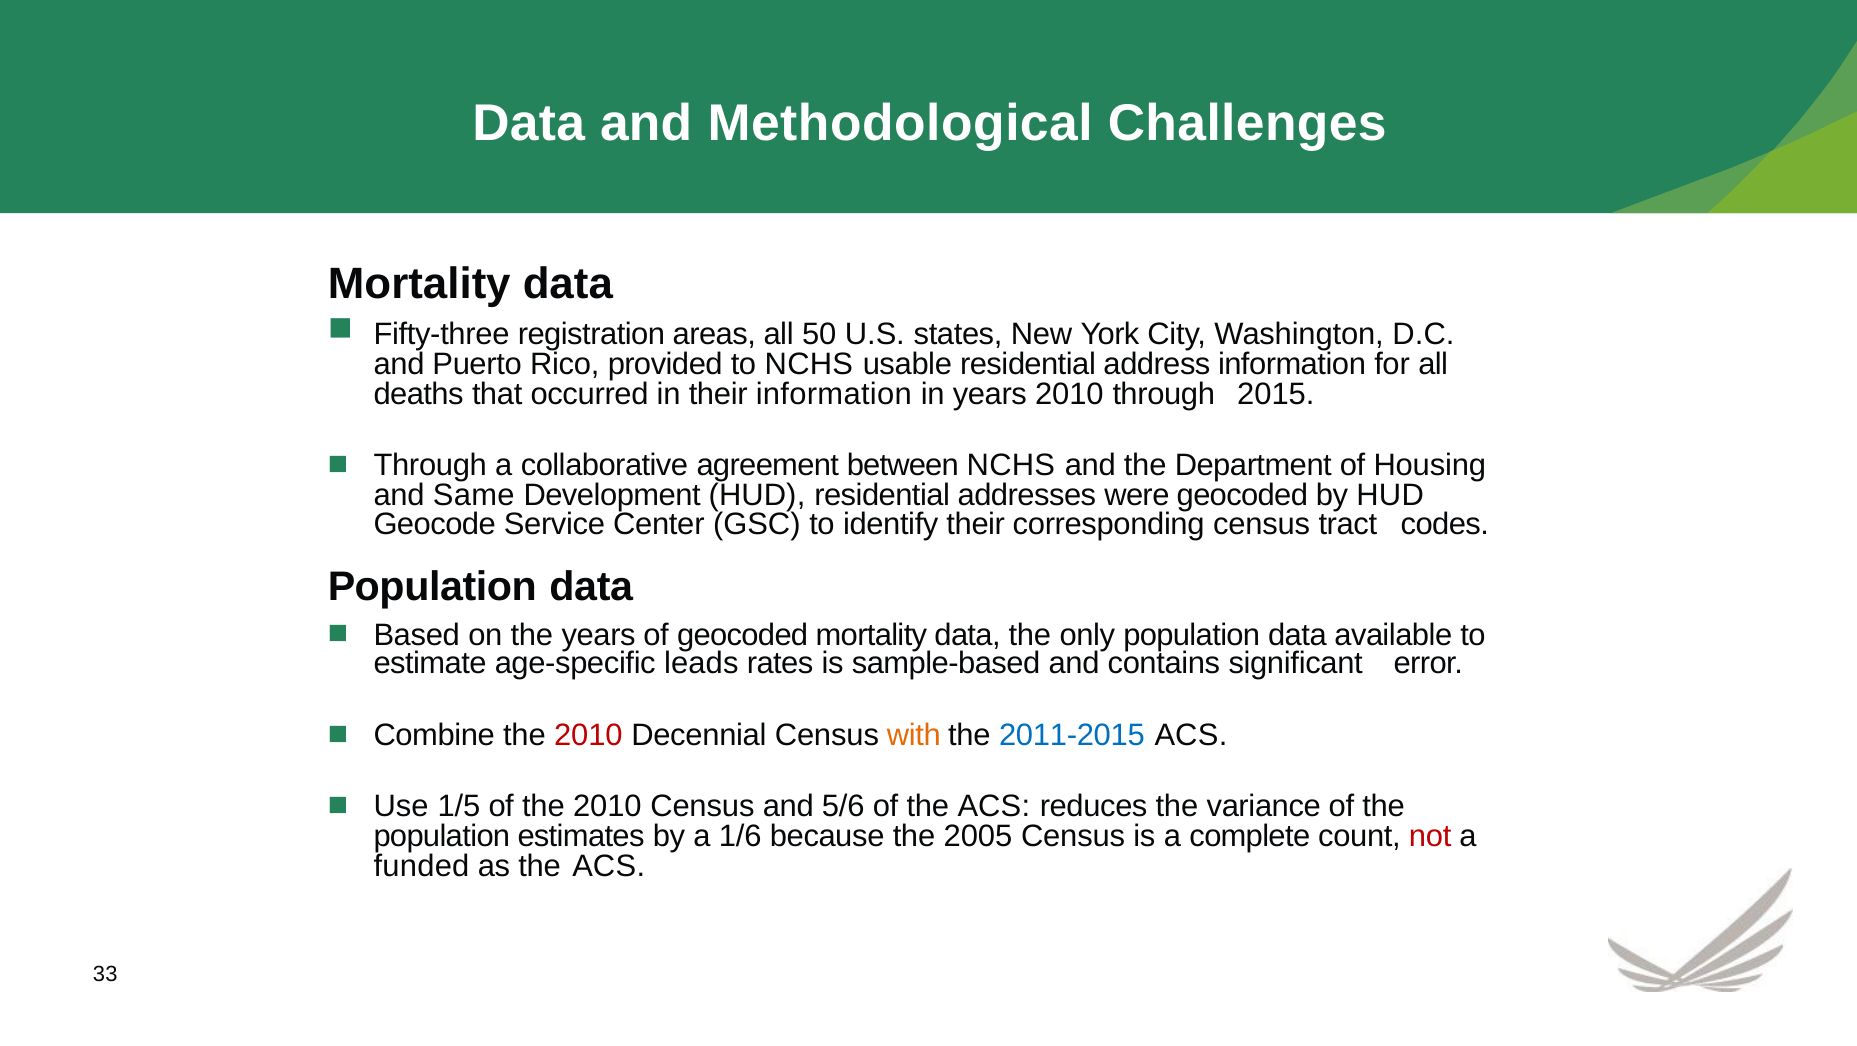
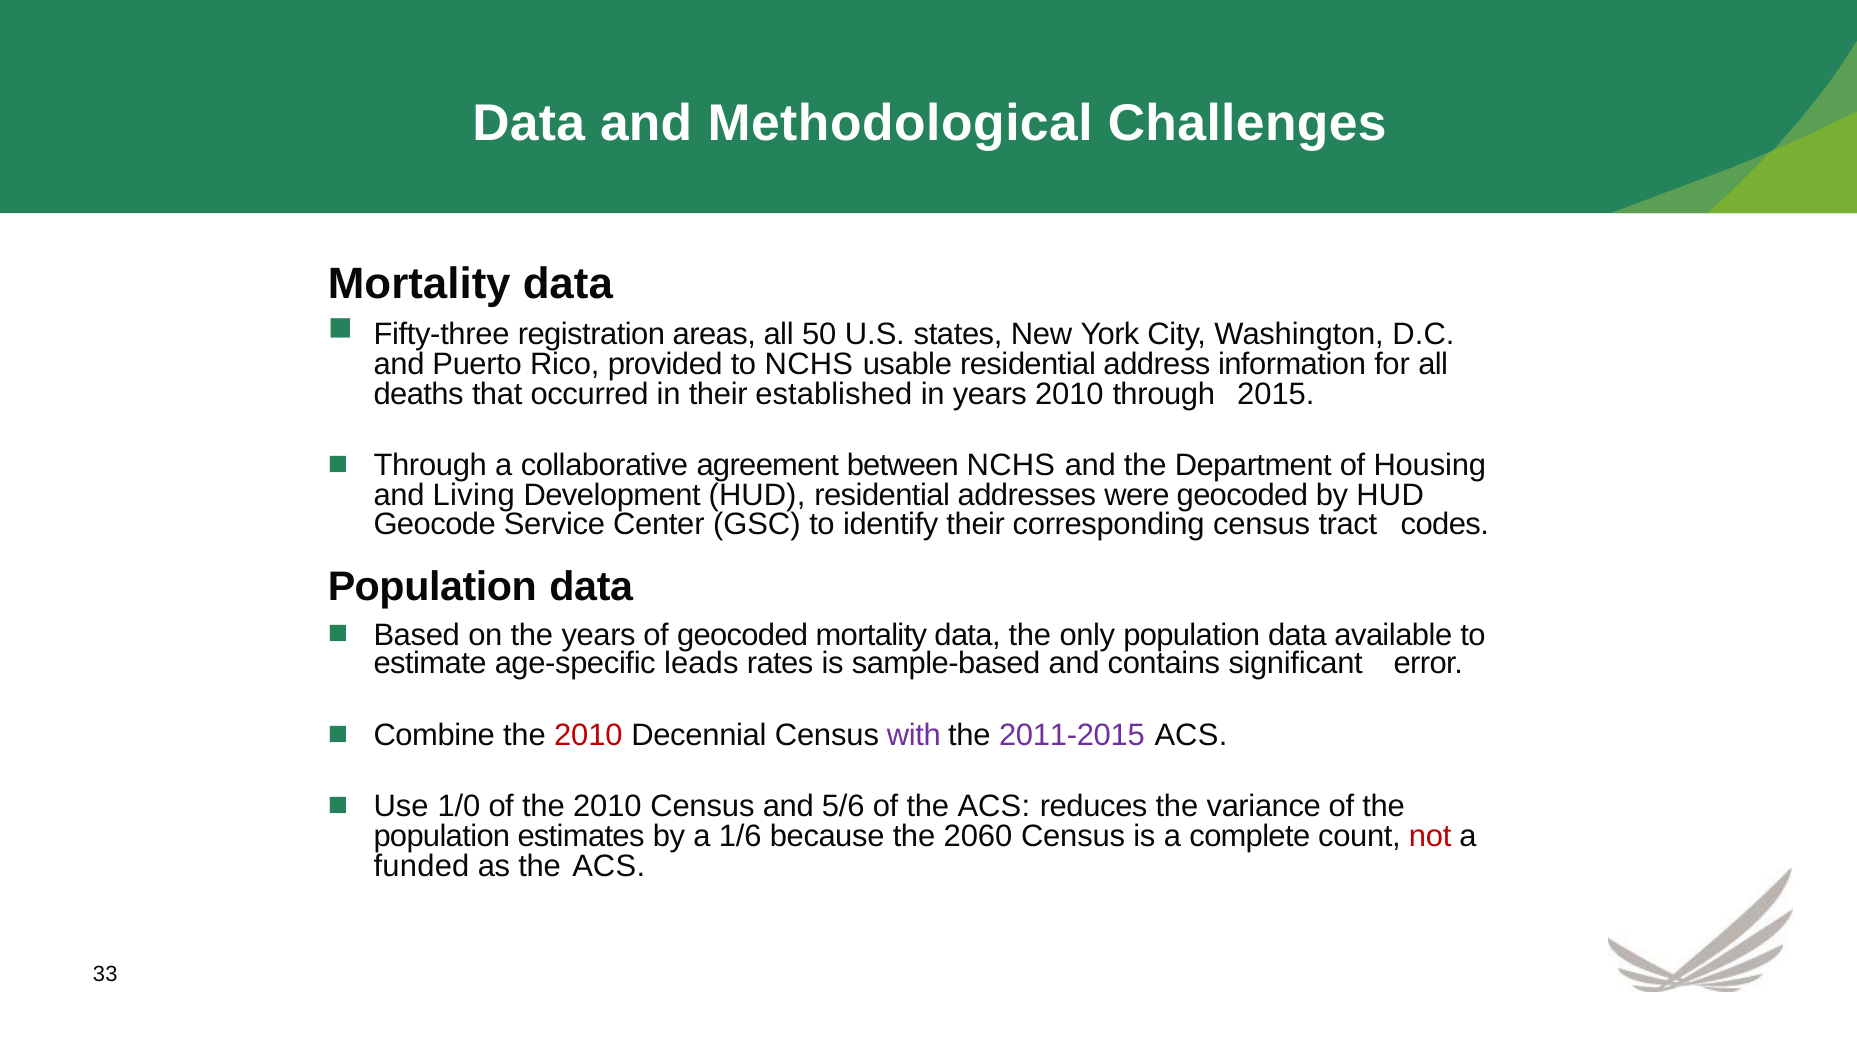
their information: information -> established (834, 394)
Same: Same -> Living (474, 495)
with colour: orange -> purple (914, 735)
2011-2015 colour: blue -> purple (1072, 735)
1/5: 1/5 -> 1/0 (459, 807)
2005: 2005 -> 2060 (978, 836)
